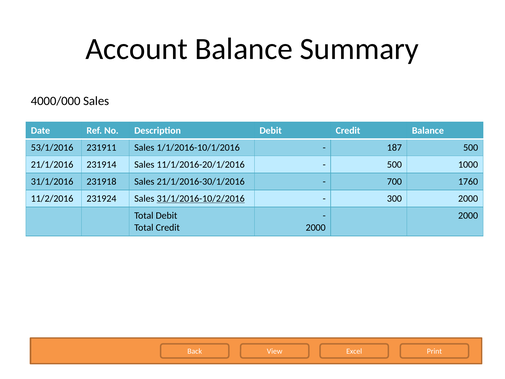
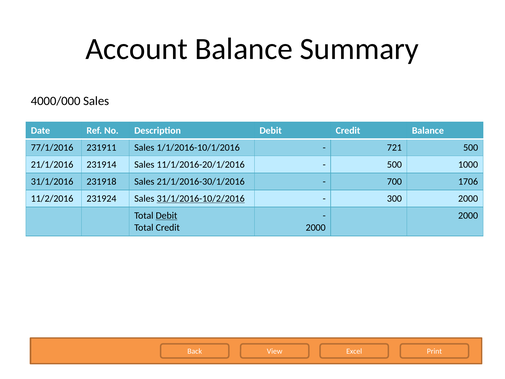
53/1/2016: 53/1/2016 -> 77/1/2016 (52, 147)
187: 187 -> 721 (394, 147)
1760: 1760 -> 1706 (468, 181)
Debit underline: none -> present (167, 215)
